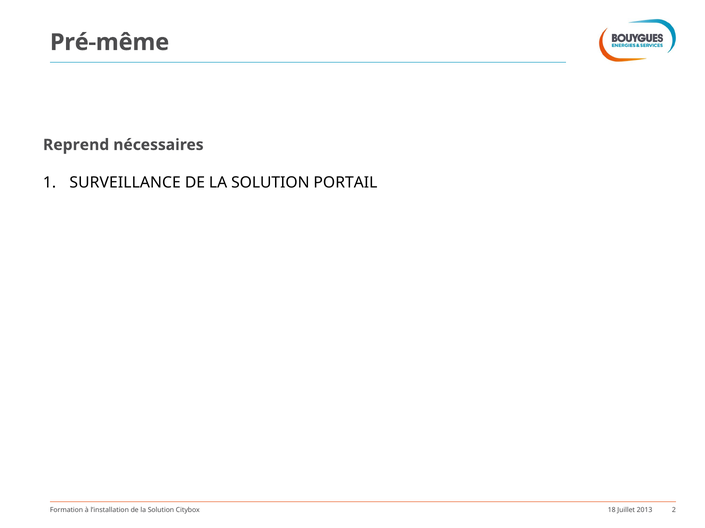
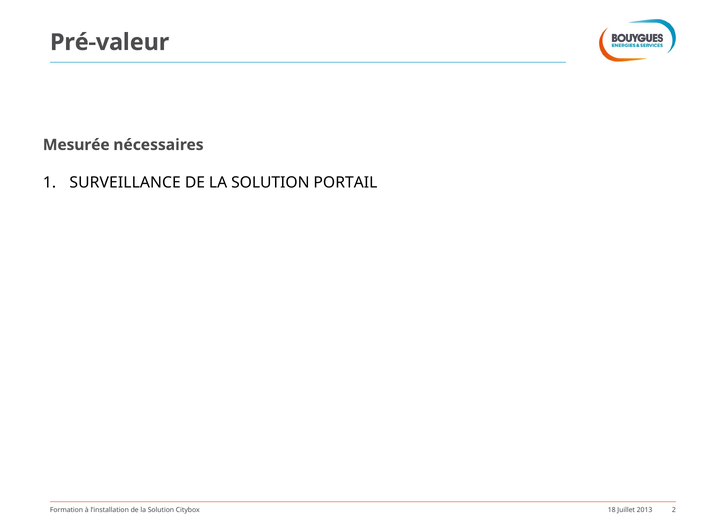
Pré-même: Pré-même -> Pré-valeur (110, 42)
Reprend: Reprend -> Mesurée (76, 145)
